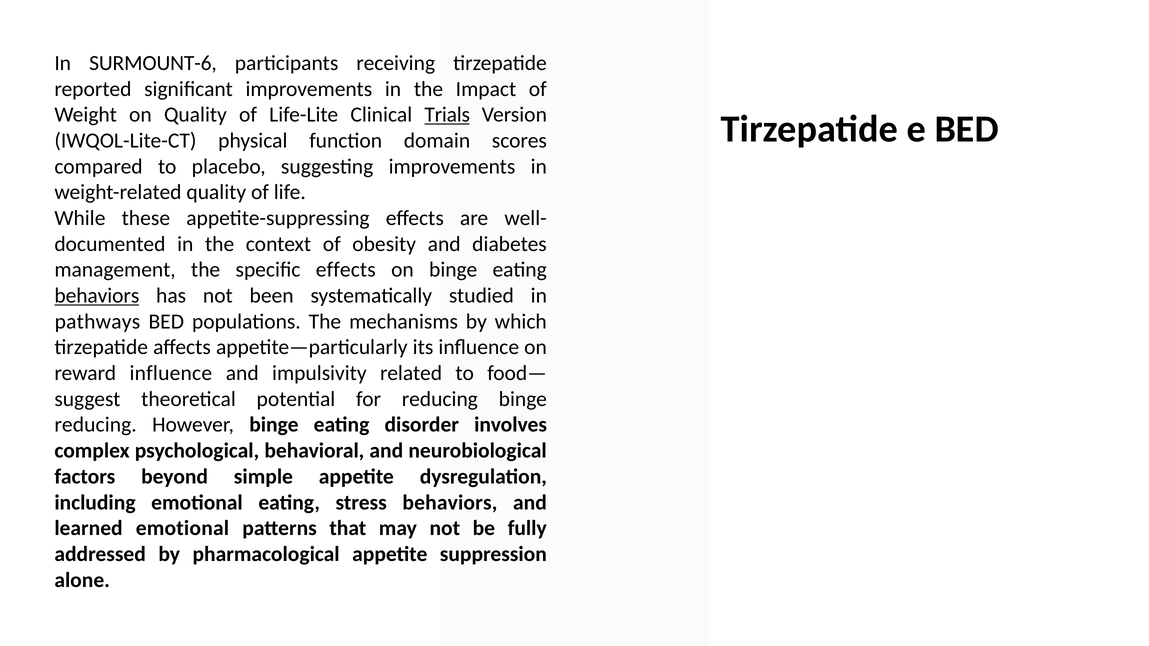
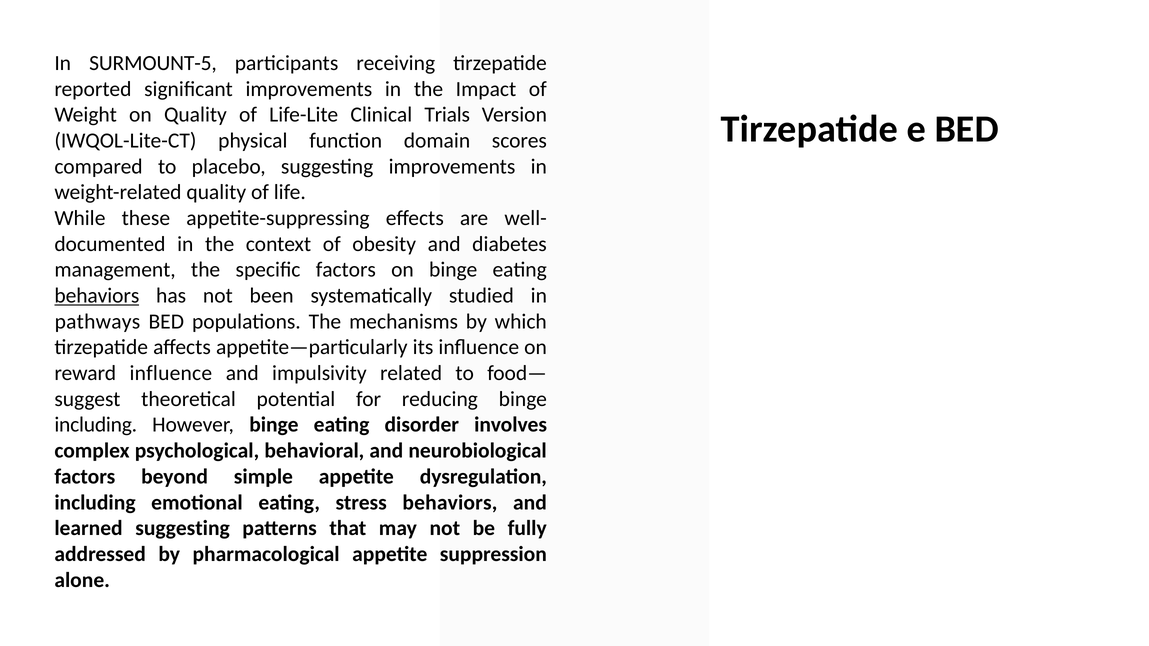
SURMOUNT-6: SURMOUNT-6 -> SURMOUNT-5 (153, 63)
Trials underline: present -> none (447, 115)
specific effects: effects -> factors (346, 270)
reducing: reducing -> including (96, 425)
learned emotional: emotional -> suggesting (183, 528)
